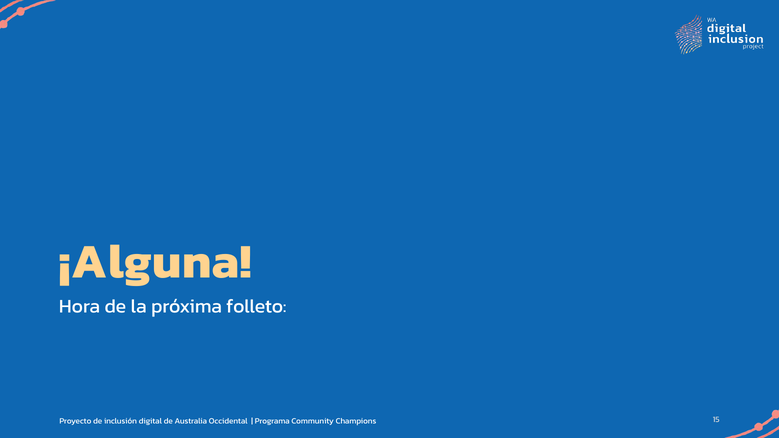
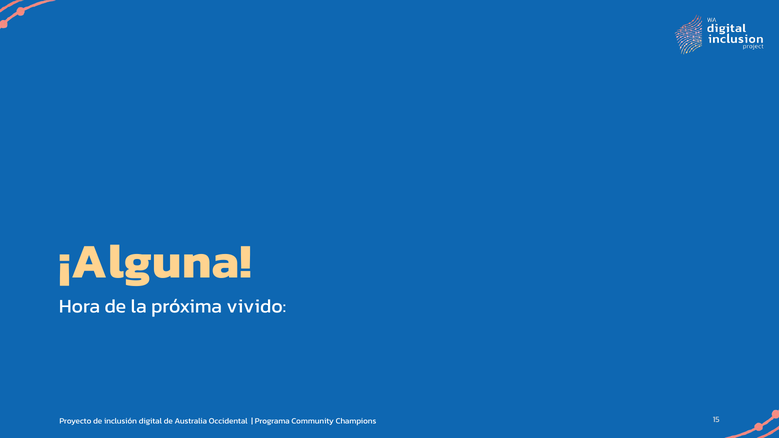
folleto: folleto -> vivido (256, 307)
